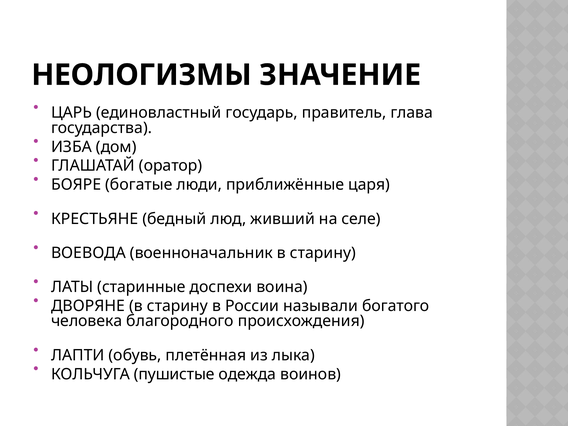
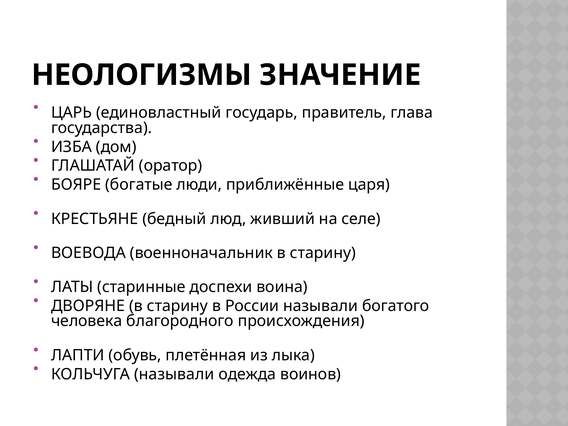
КОЛЬЧУГА пушистые: пушистые -> называли (174, 374)
